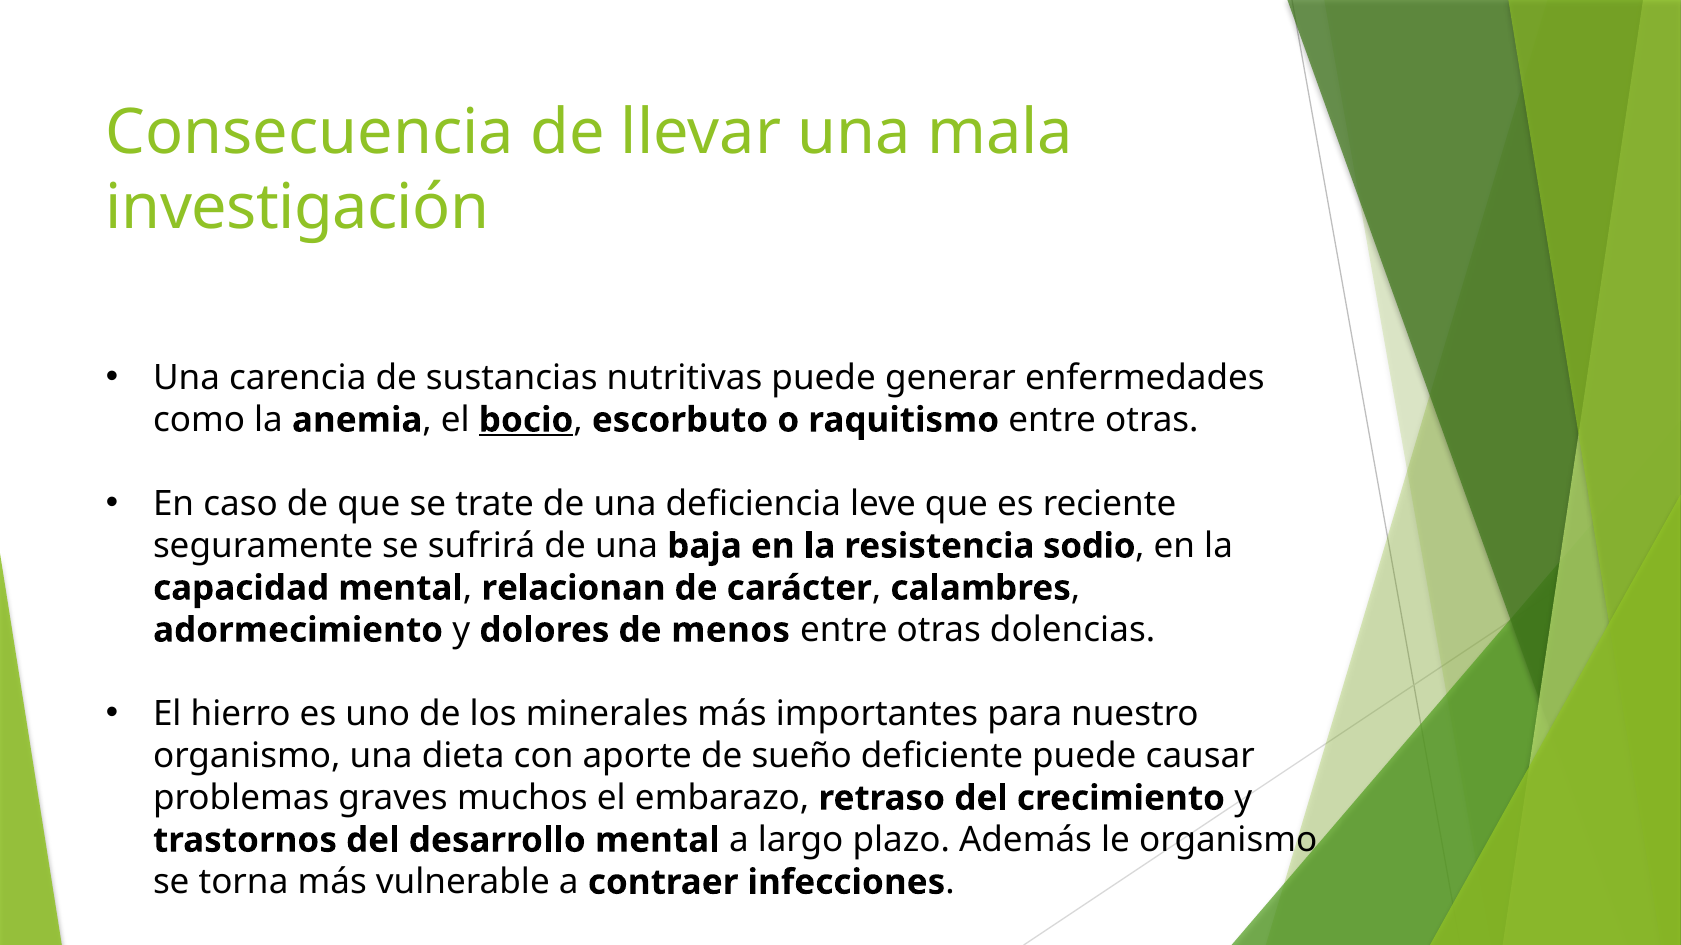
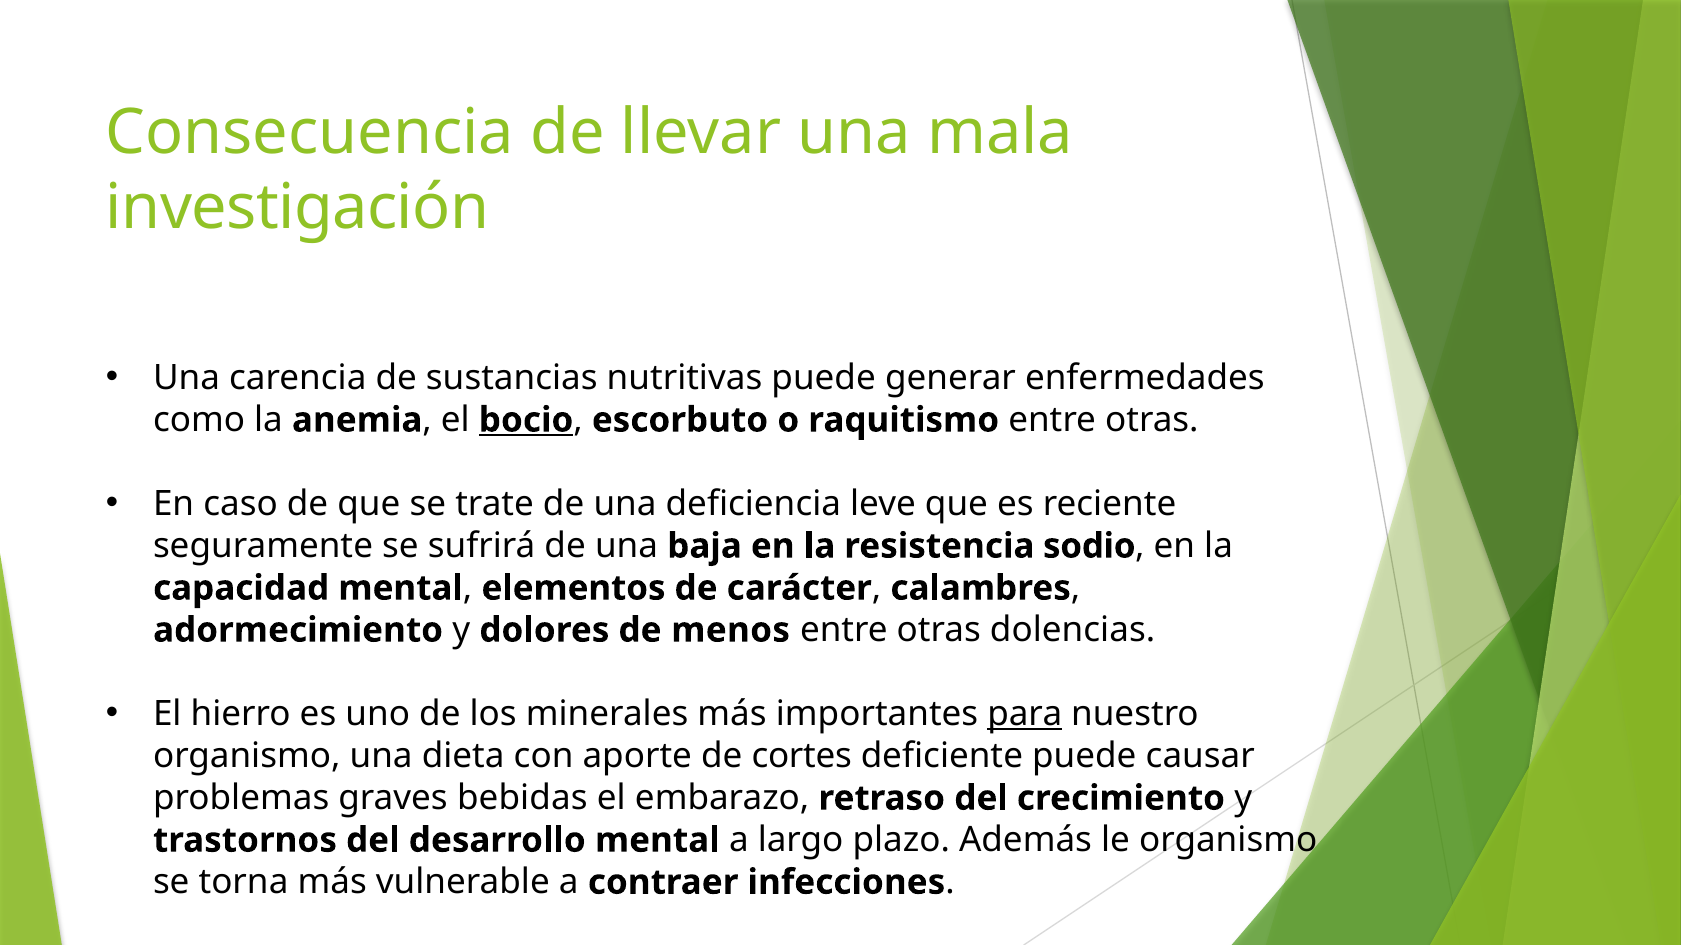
relacionan: relacionan -> elementos (574, 588)
para underline: none -> present (1025, 715)
sueño: sueño -> cortes (802, 757)
muchos: muchos -> bebidas (522, 799)
